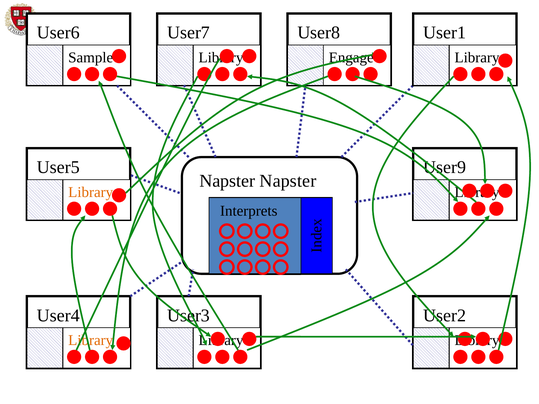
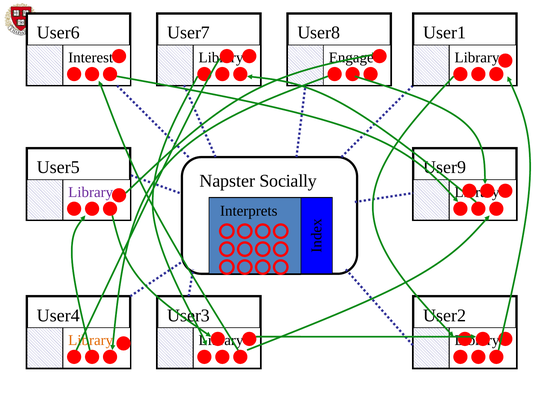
Sample: Sample -> Interest (91, 58)
Napster Napster: Napster -> Socially (288, 181)
Library colour: orange -> purple (91, 192)
